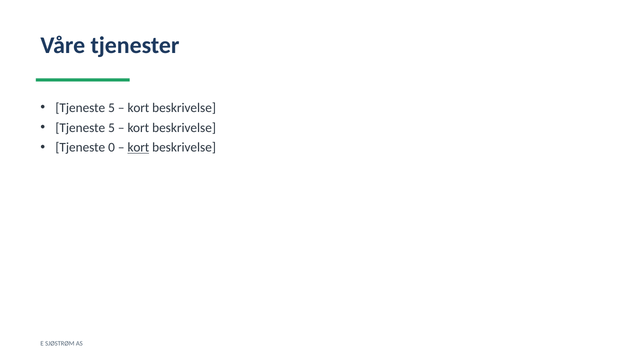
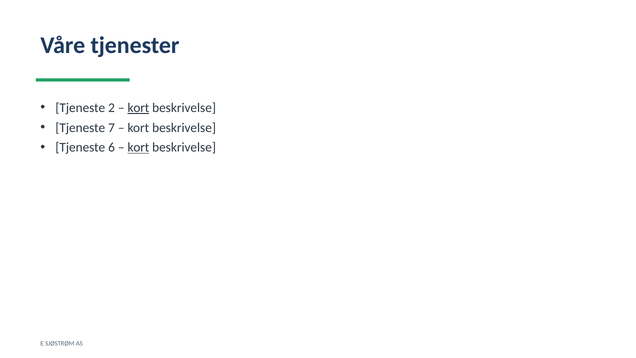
5: 5 -> 2 (112, 108)
kort underline: none -> present (138, 108)
5: 5 -> 7 (112, 128)
0: 0 -> 6 (112, 147)
